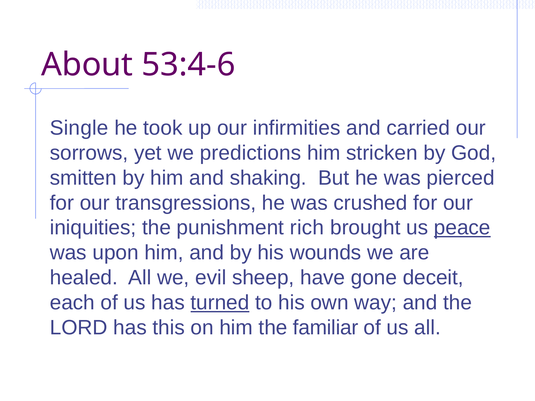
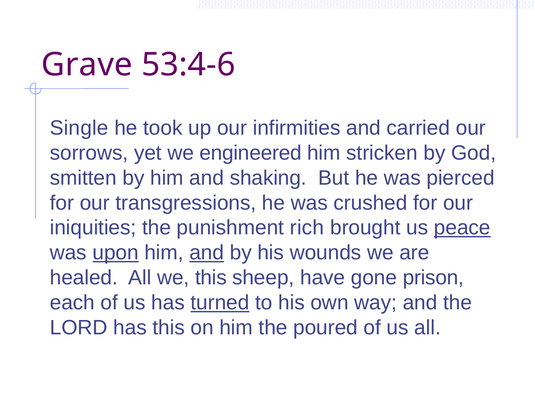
About: About -> Grave (87, 65)
predictions: predictions -> engineered (251, 153)
upon underline: none -> present (116, 253)
and underline: none -> present (207, 253)
we evil: evil -> this (211, 278)
deceit: deceit -> prison (433, 278)
familiar: familiar -> poured (326, 328)
